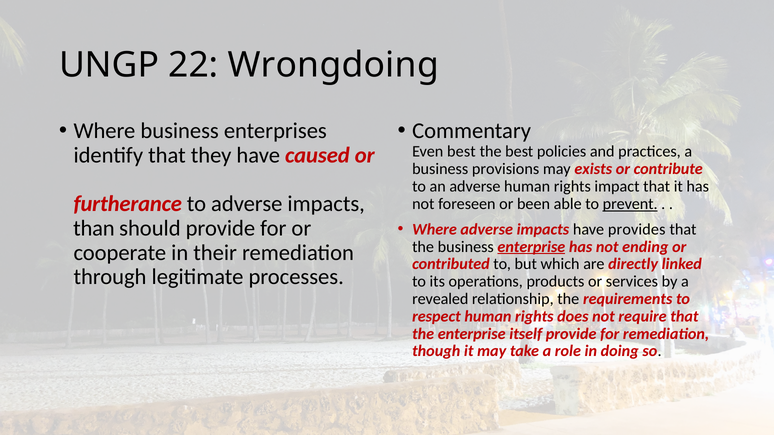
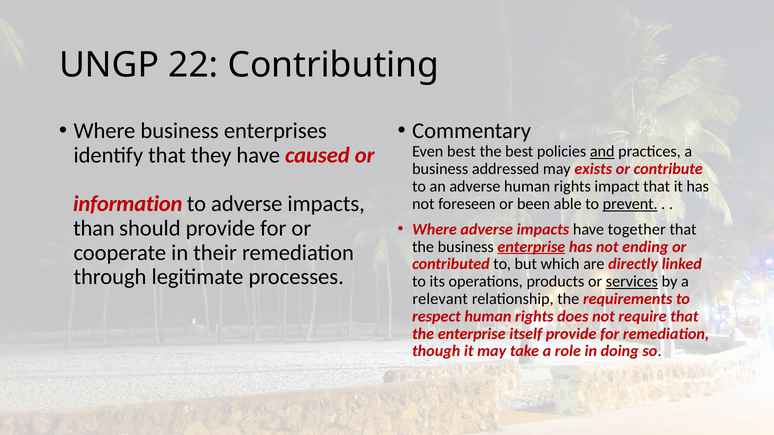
Wrongdoing: Wrongdoing -> Contributing (333, 65)
and underline: none -> present (602, 152)
provisions: provisions -> addressed (506, 169)
furtherance: furtherance -> information (128, 204)
provides: provides -> together (637, 230)
services underline: none -> present (632, 282)
revealed: revealed -> relevant (440, 299)
